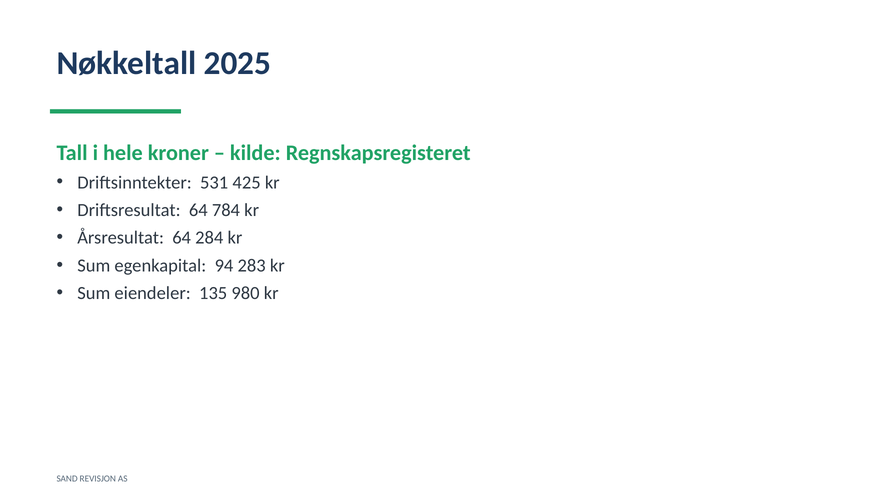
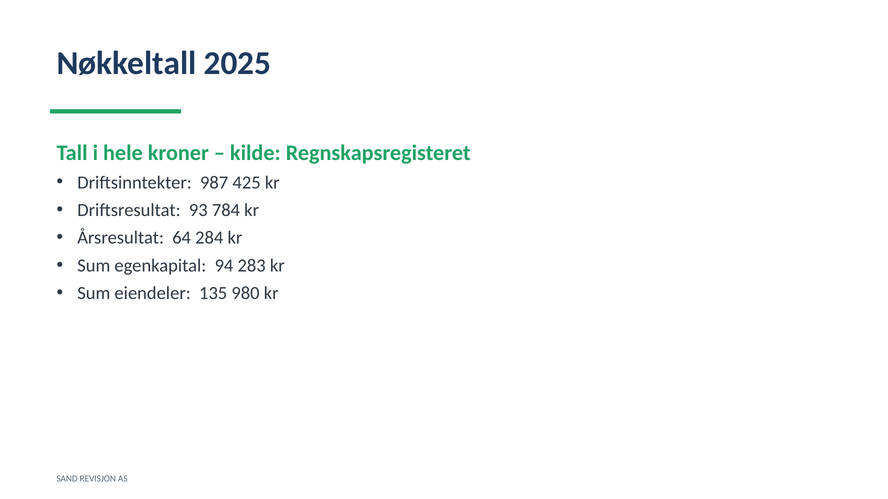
531: 531 -> 987 (214, 183)
Driftsresultat 64: 64 -> 93 (198, 210)
